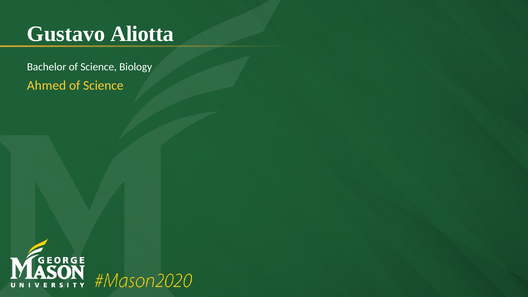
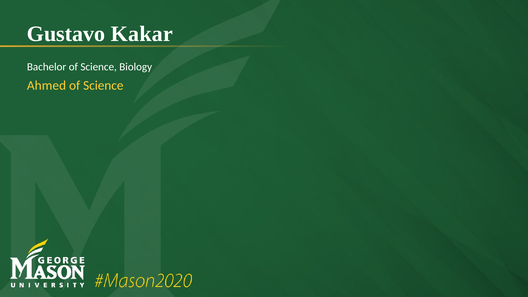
Aliotta: Aliotta -> Kakar (142, 34)
